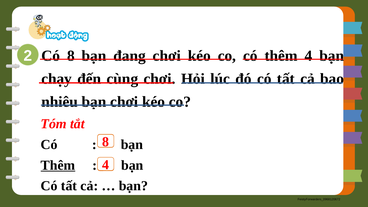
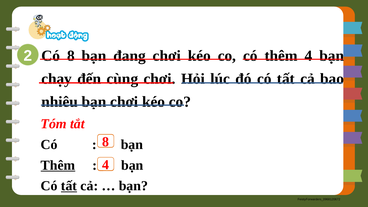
tất underline: none -> present (69, 186)
